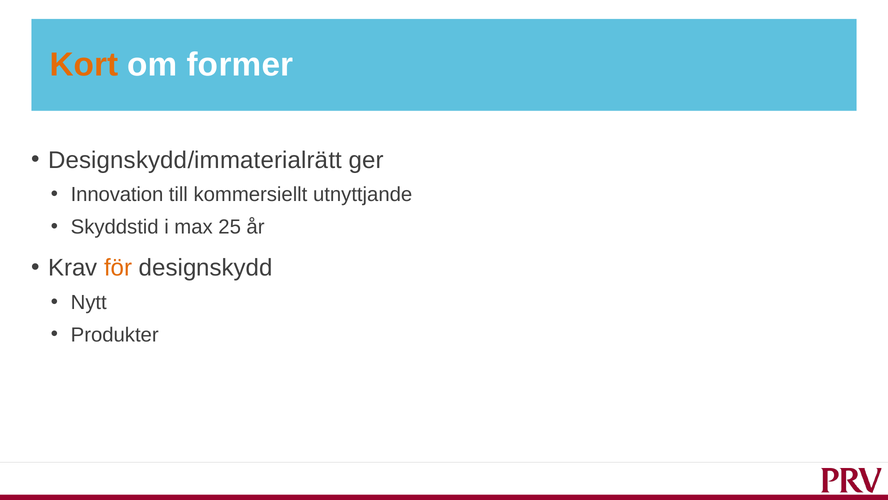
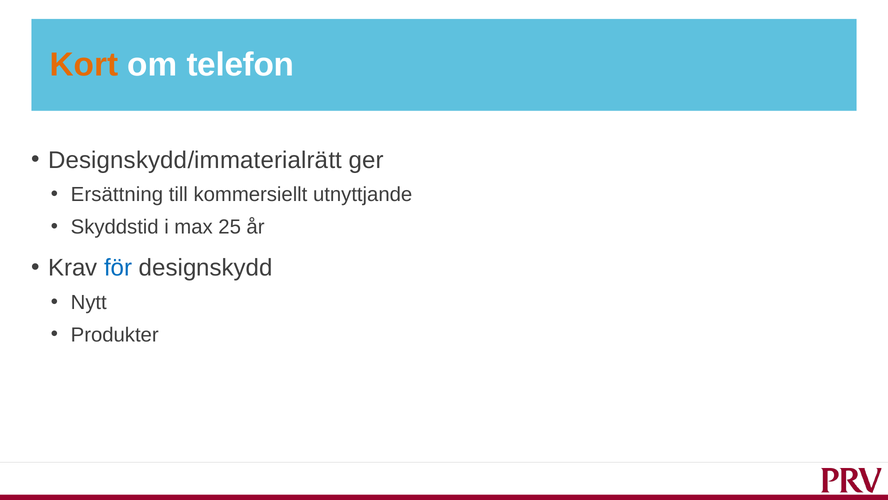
former: former -> telefon (240, 65)
Innovation: Innovation -> Ersättning (117, 194)
för colour: orange -> blue (118, 268)
